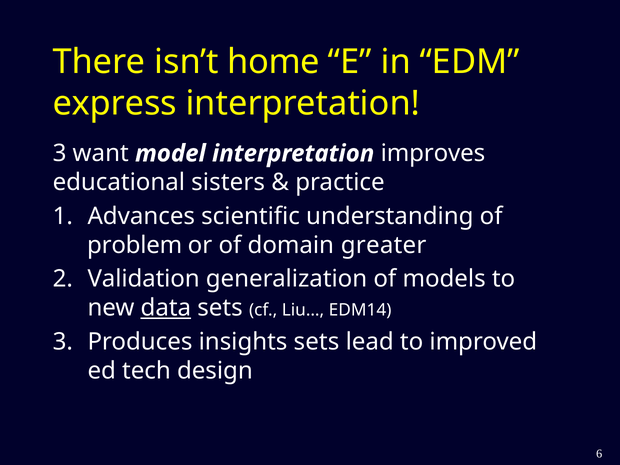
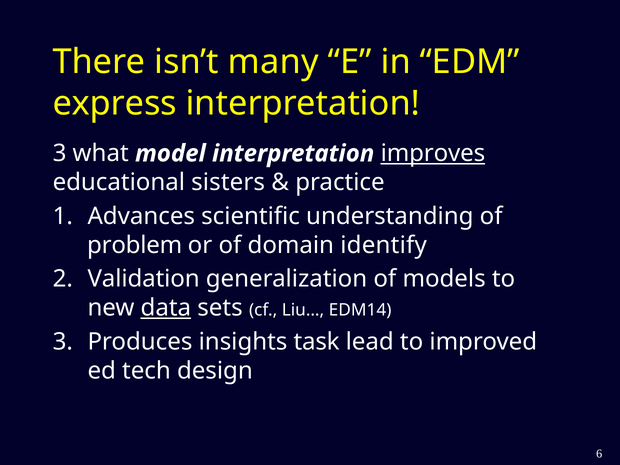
home: home -> many (273, 62)
want: want -> what (101, 153)
improves underline: none -> present (433, 153)
greater: greater -> identify (384, 245)
insights sets: sets -> task (317, 342)
